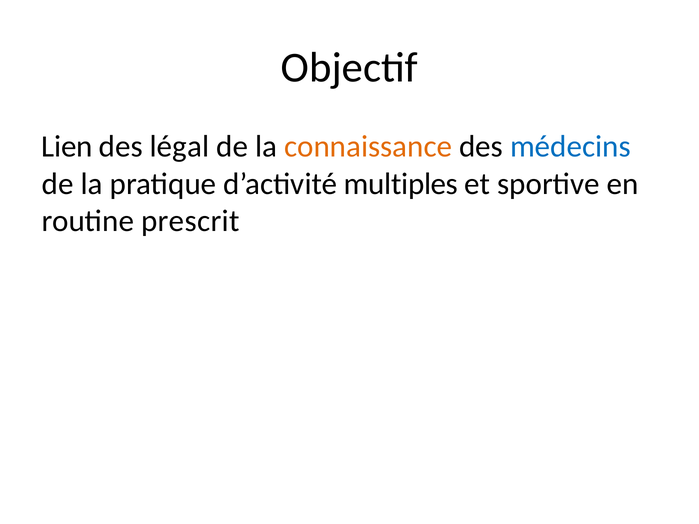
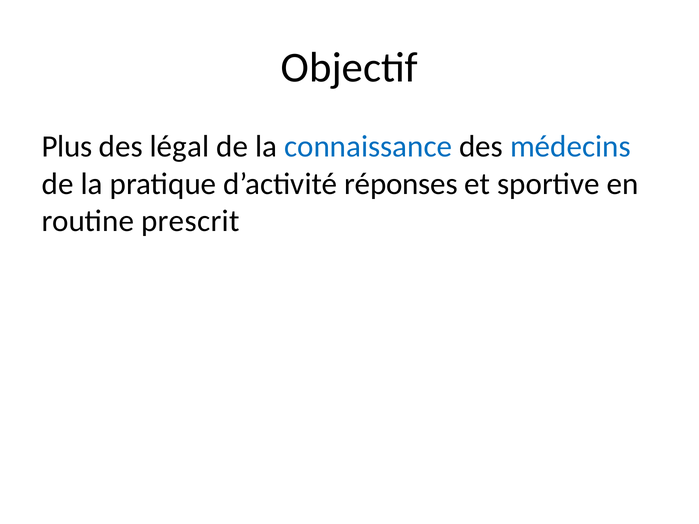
Lien: Lien -> Plus (67, 147)
connaissance colour: orange -> blue (368, 147)
multiples: multiples -> réponses (401, 184)
